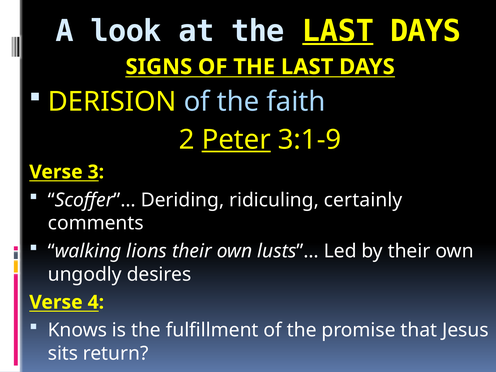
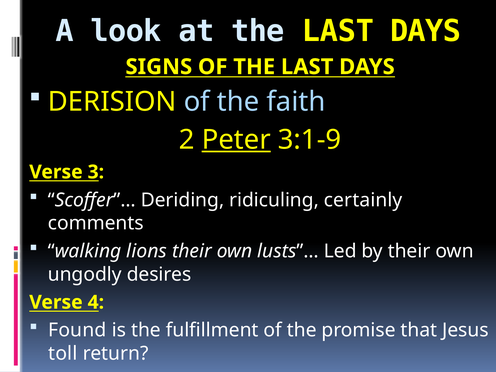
LAST underline: present -> none (338, 31)
Knows: Knows -> Found (77, 330)
sits: sits -> toll (63, 353)
